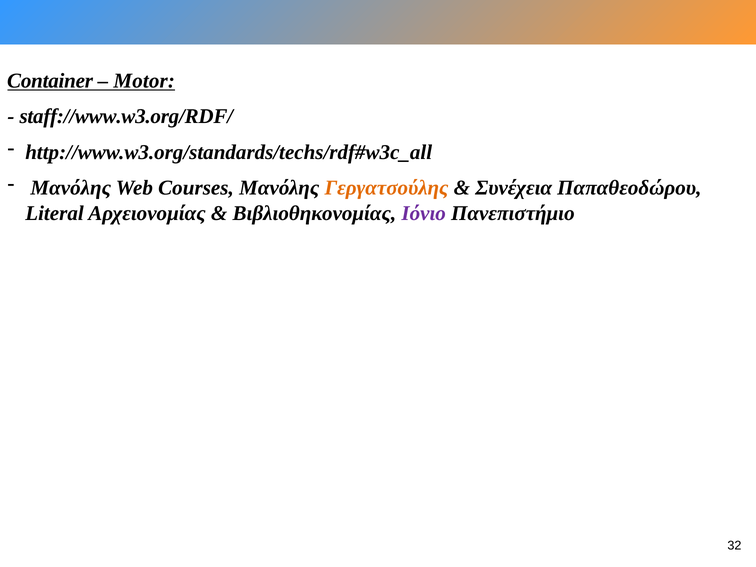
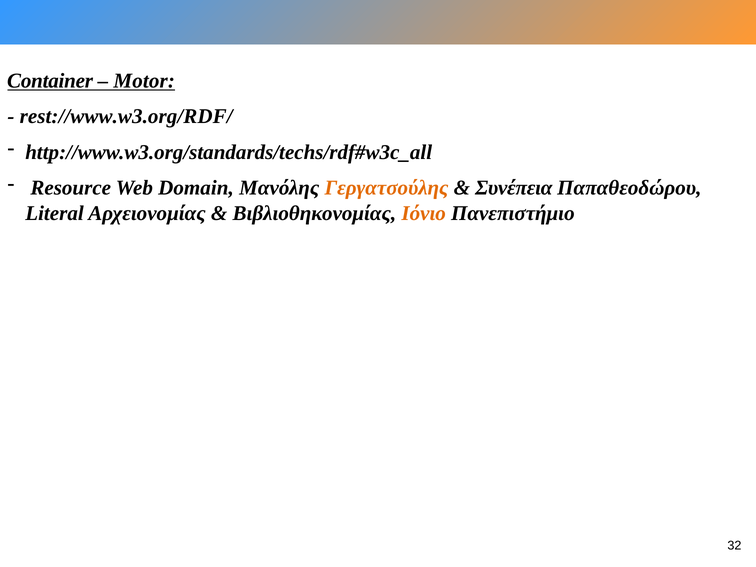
staff://www.w3.org/RDF/: staff://www.w3.org/RDF/ -> rest://www.w3.org/RDF/ (126, 116)
Μανόλης: Μανόλης -> Resource (71, 188)
Courses: Courses -> Domain (196, 188)
Συνέχεια: Συνέχεια -> Συνέπεια (514, 188)
Ιόνιο colour: purple -> orange (424, 213)
